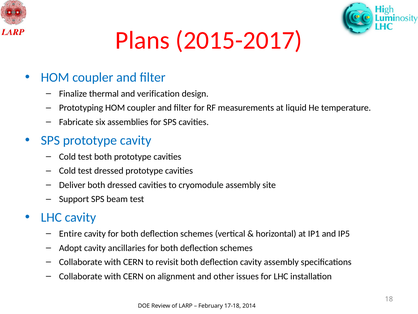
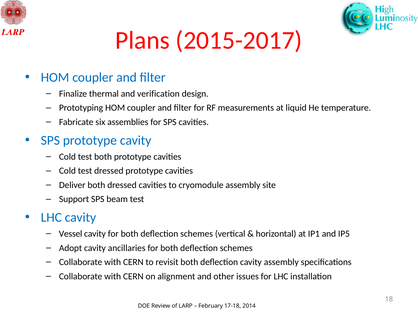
Entire: Entire -> Vessel (71, 233)
